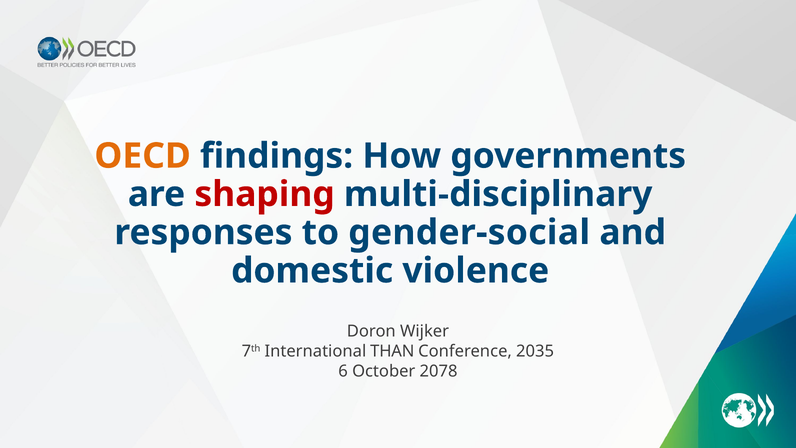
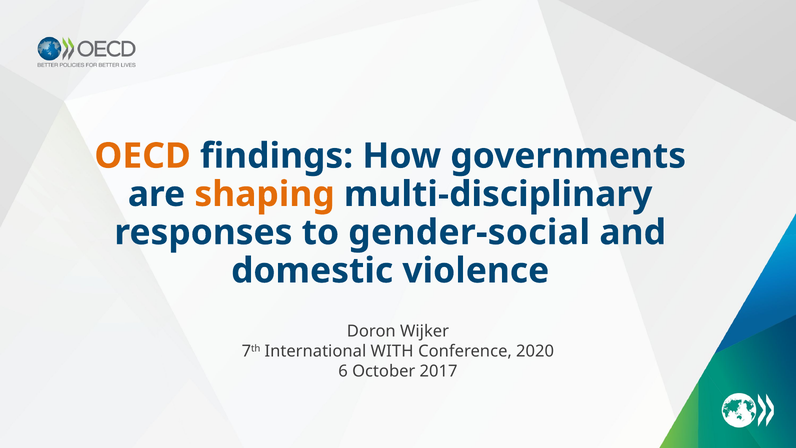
shaping colour: red -> orange (265, 194)
THAN: THAN -> WITH (392, 351)
2035: 2035 -> 2020 (535, 351)
2078: 2078 -> 2017 (439, 371)
